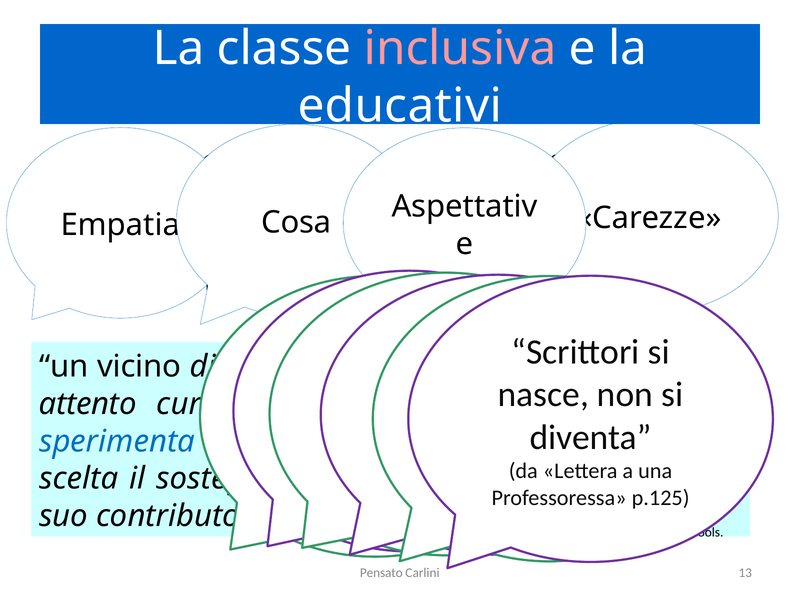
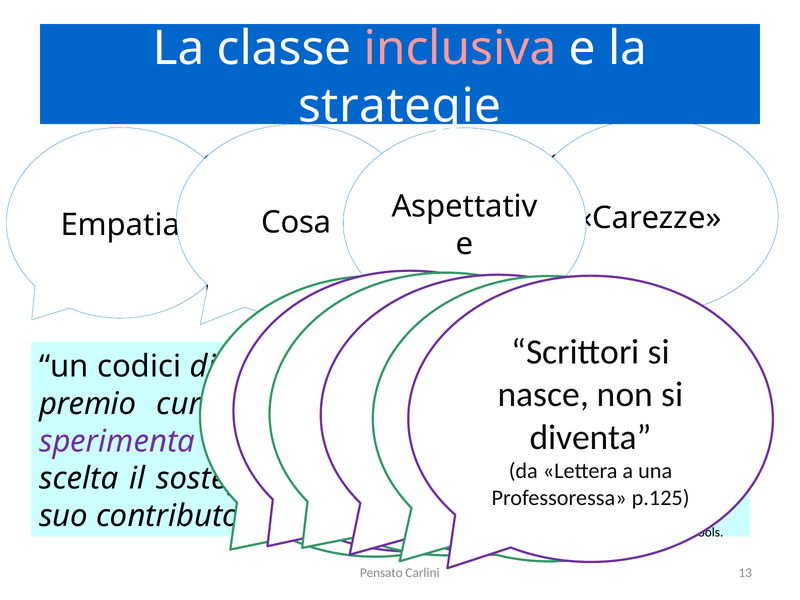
educativi: educativi -> strategie (400, 106)
un vicino: vicino -> codici (139, 367)
attento: attento -> premio (88, 404)
sperimenta colour: blue -> purple (117, 441)
